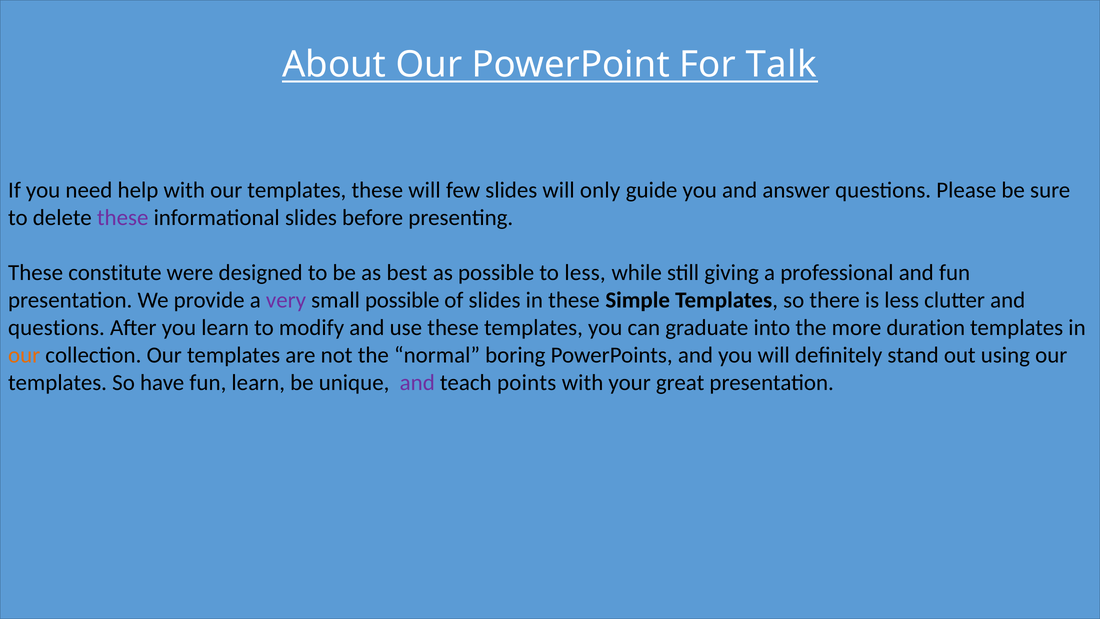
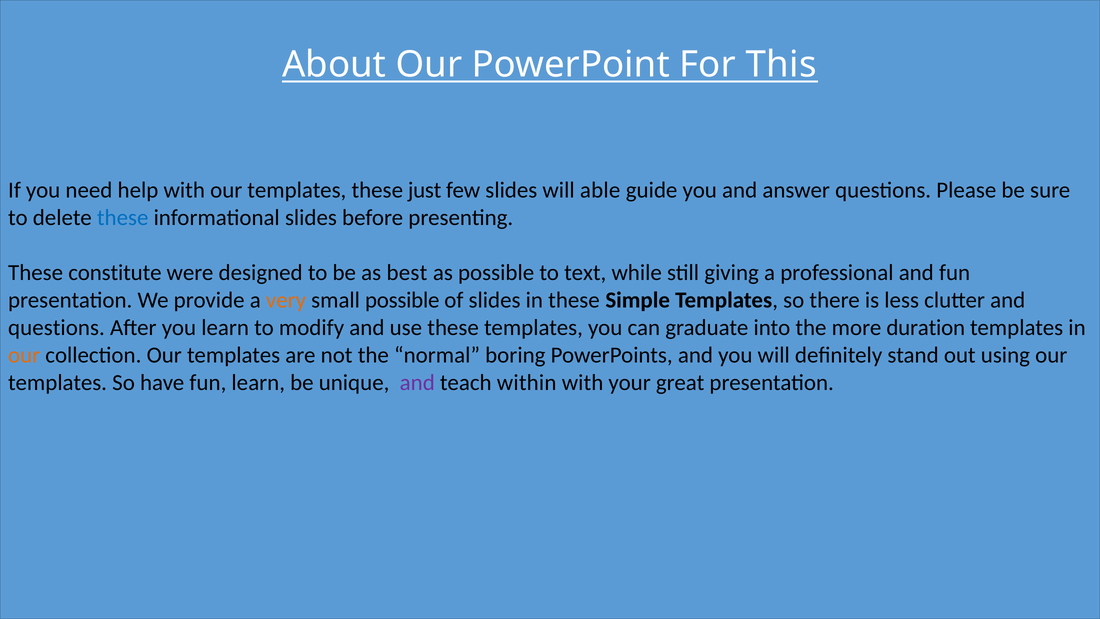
Talk: Talk -> This (781, 65)
these will: will -> just (425, 190)
only: only -> able (600, 190)
these colour: purple -> blue (123, 217)
to less: less -> text (585, 272)
very colour: purple -> orange (286, 300)
points: points -> within (527, 382)
